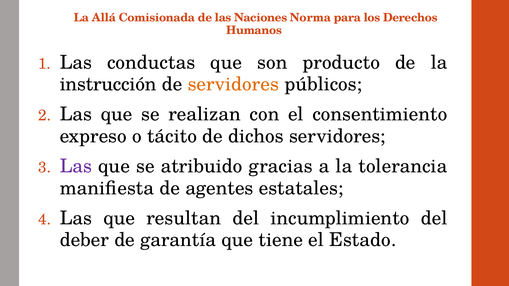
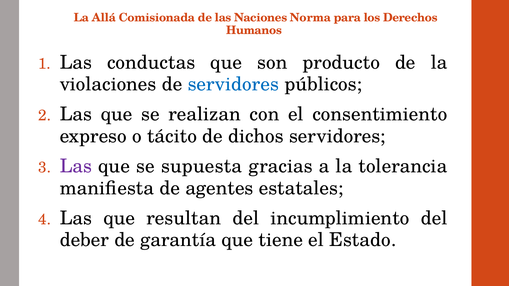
instrucción: instrucción -> violaciones (108, 84)
servidores colour: orange -> blue (233, 84)
atribuido: atribuido -> supuesta (202, 167)
